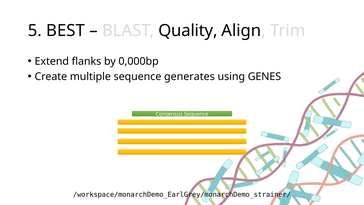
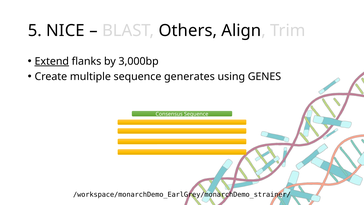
BEST: BEST -> NICE (65, 31)
Quality: Quality -> Others (188, 31)
Extend underline: none -> present (52, 61)
0,000bp: 0,000bp -> 3,000bp (139, 61)
